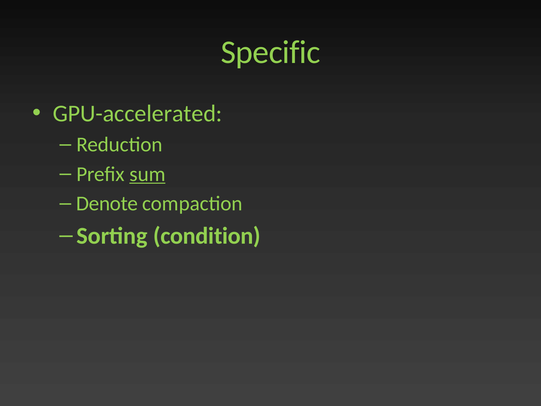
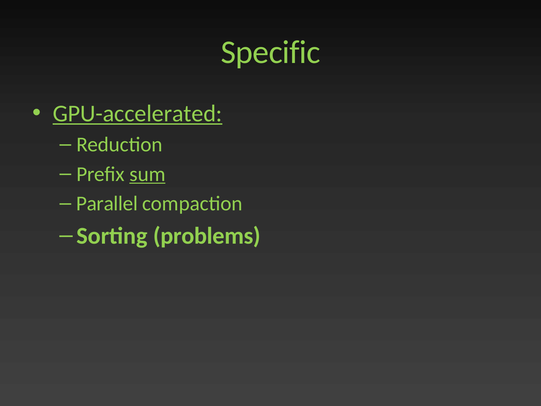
GPU-accelerated underline: none -> present (138, 113)
Denote: Denote -> Parallel (107, 204)
condition: condition -> problems (207, 236)
